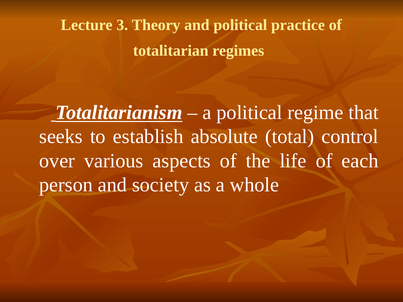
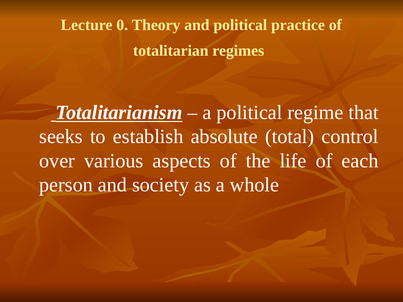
3: 3 -> 0 (122, 25)
